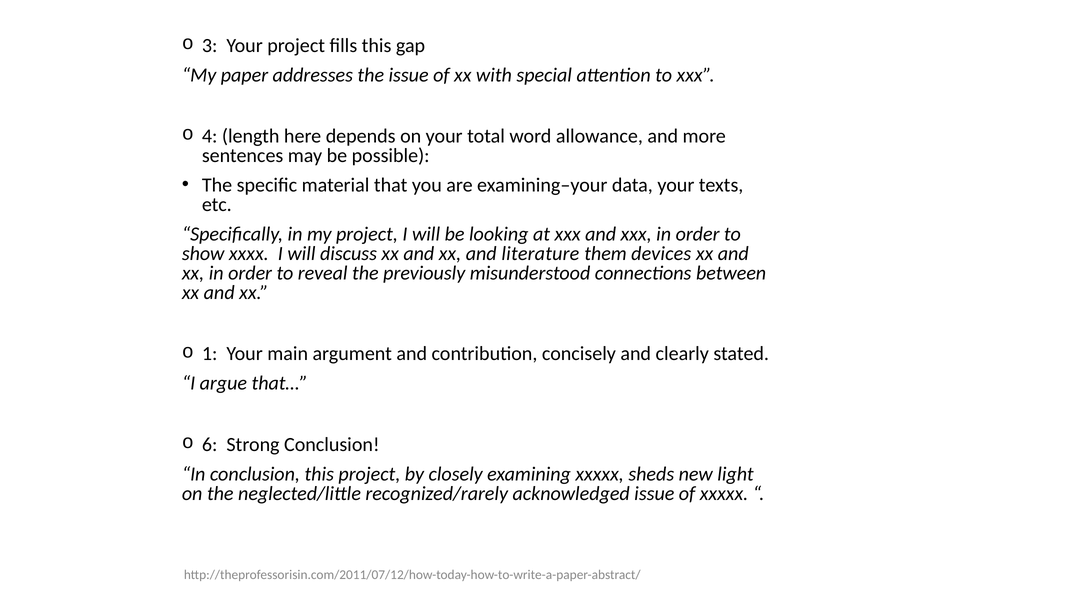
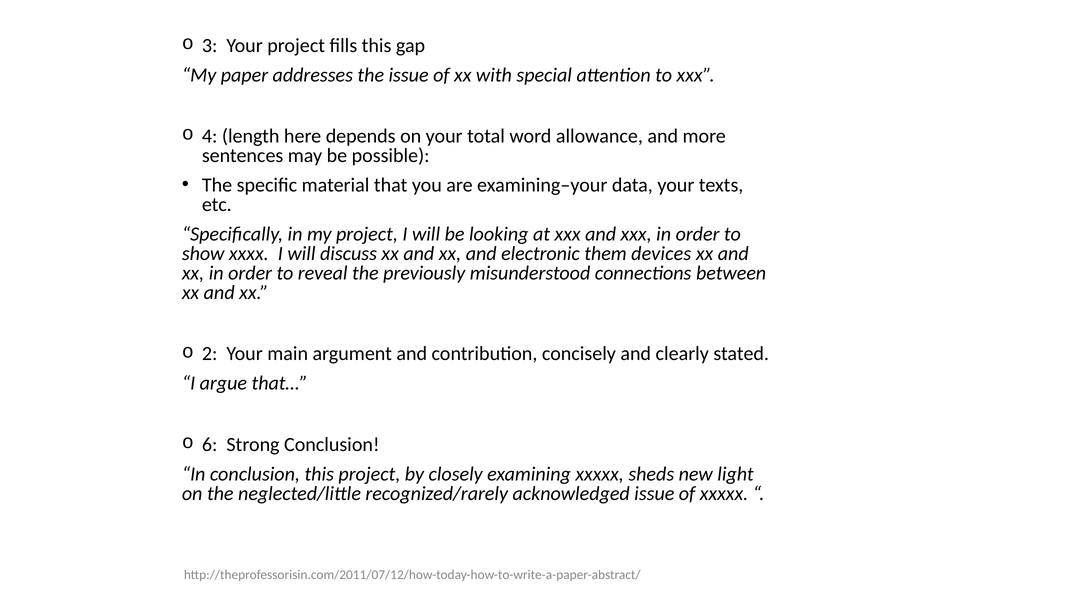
literature: literature -> electronic (540, 254)
1: 1 -> 2 (210, 354)
